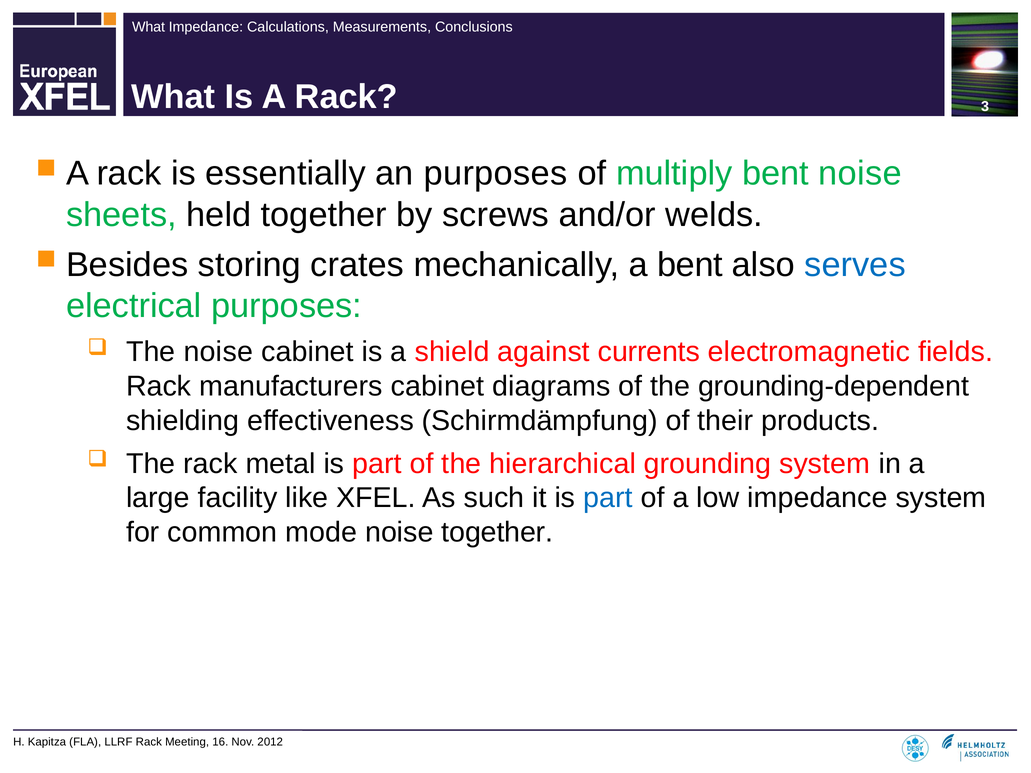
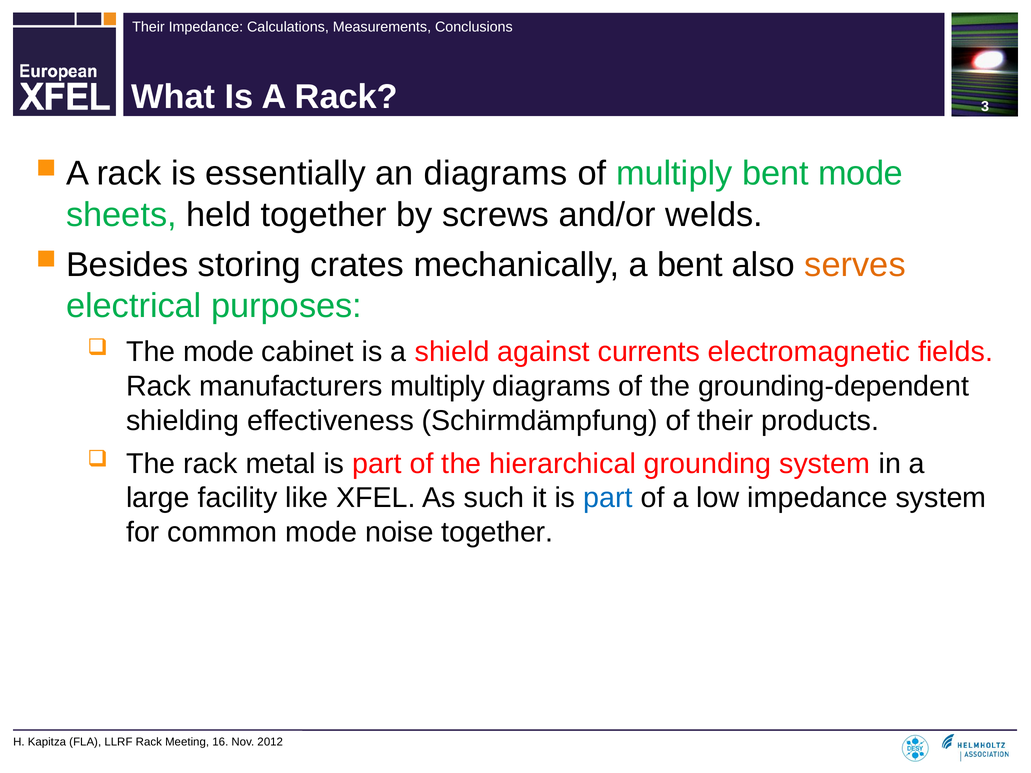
What: What -> Their (148, 27)
an purposes: purposes -> diagrams (495, 174)
bent noise: noise -> mode (861, 174)
serves colour: blue -> orange (855, 265)
The noise: noise -> mode (219, 352)
manufacturers cabinet: cabinet -> multiply (438, 386)
